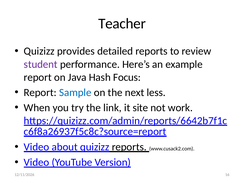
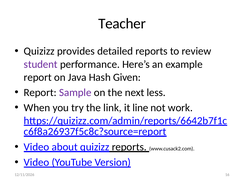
Focus: Focus -> Given (127, 77)
Sample colour: blue -> purple (75, 92)
site: site -> line (140, 108)
